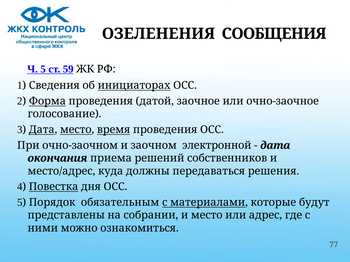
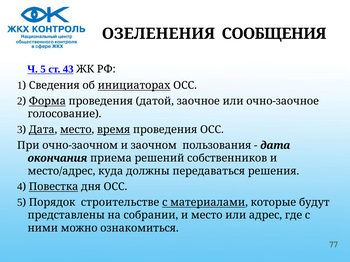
59: 59 -> 43 (68, 69)
электронной: электронной -> пользования (217, 146)
обязательным: обязательным -> строительстве (120, 203)
